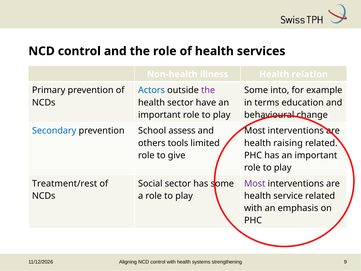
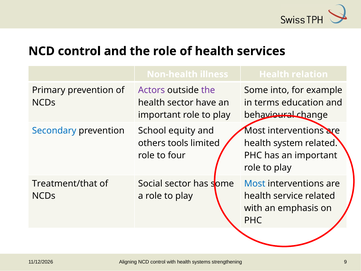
Actors colour: blue -> purple (152, 90)
assess: assess -> equity (182, 131)
raising: raising -> system (288, 143)
give: give -> four (177, 155)
Treatment/rest: Treatment/rest -> Treatment/that (65, 183)
Most colour: purple -> blue (255, 183)
